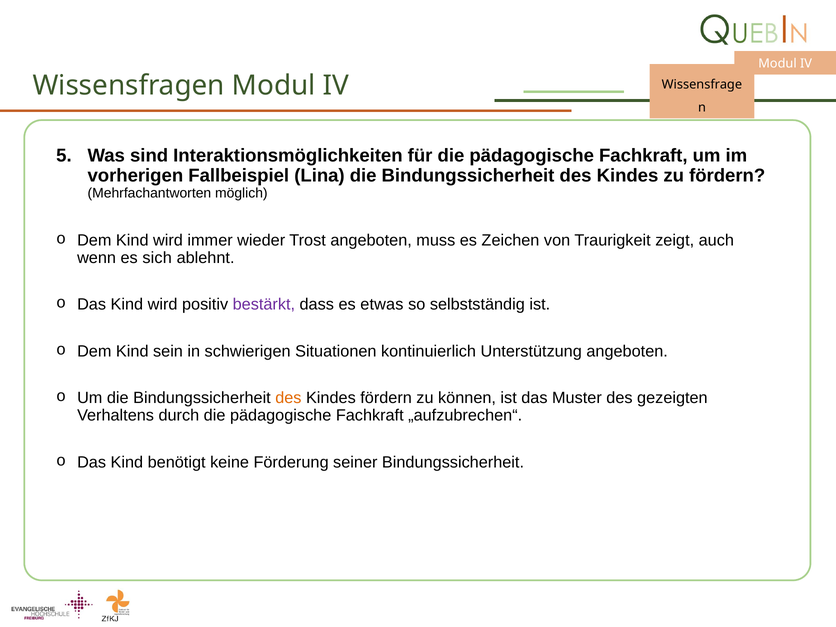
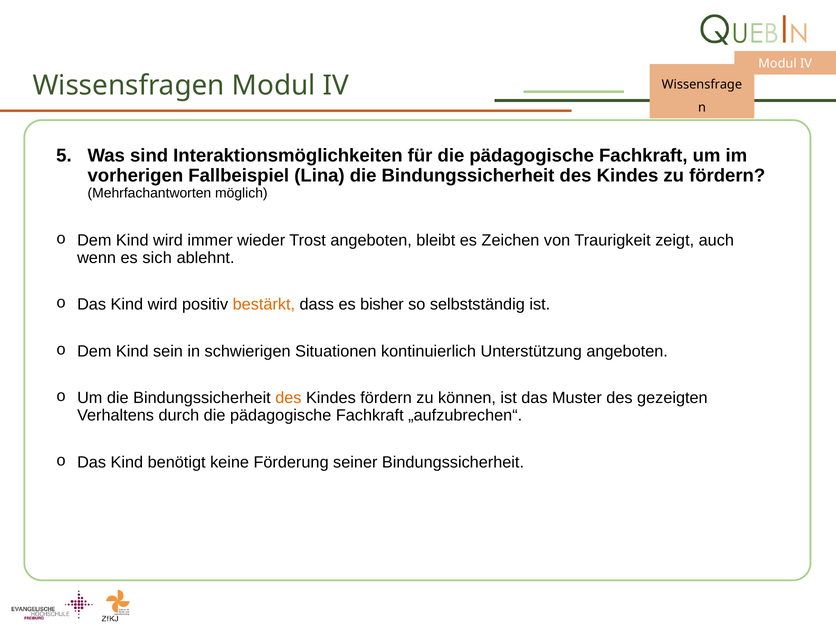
muss: muss -> bleibt (436, 240)
bestärkt colour: purple -> orange (264, 304)
etwas: etwas -> bisher (382, 304)
